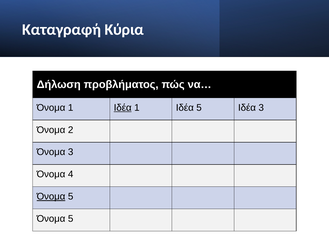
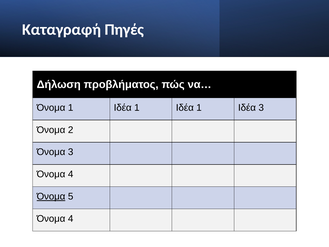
Κύρια: Κύρια -> Πηγές (124, 30)
Ιδέα underline: present -> none (123, 108)
5: 5 -> 1 (199, 108)
5: 5 -> 4 (71, 219)
